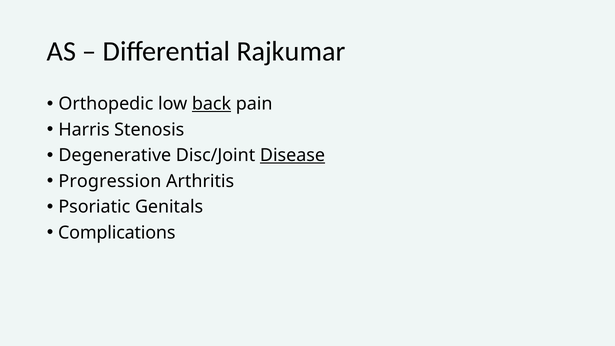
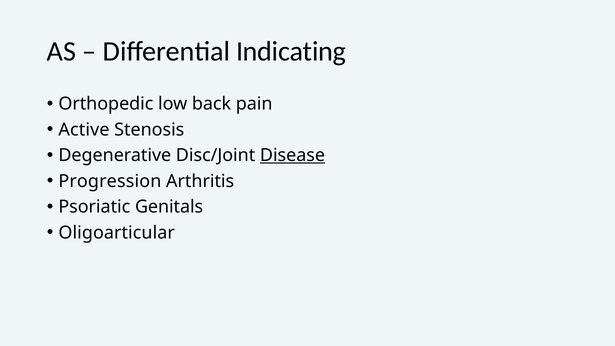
Rajkumar: Rajkumar -> Indicating (291, 52)
back underline: present -> none (212, 104)
Harris: Harris -> Active (84, 130)
Complications: Complications -> Oligoarticular (117, 233)
